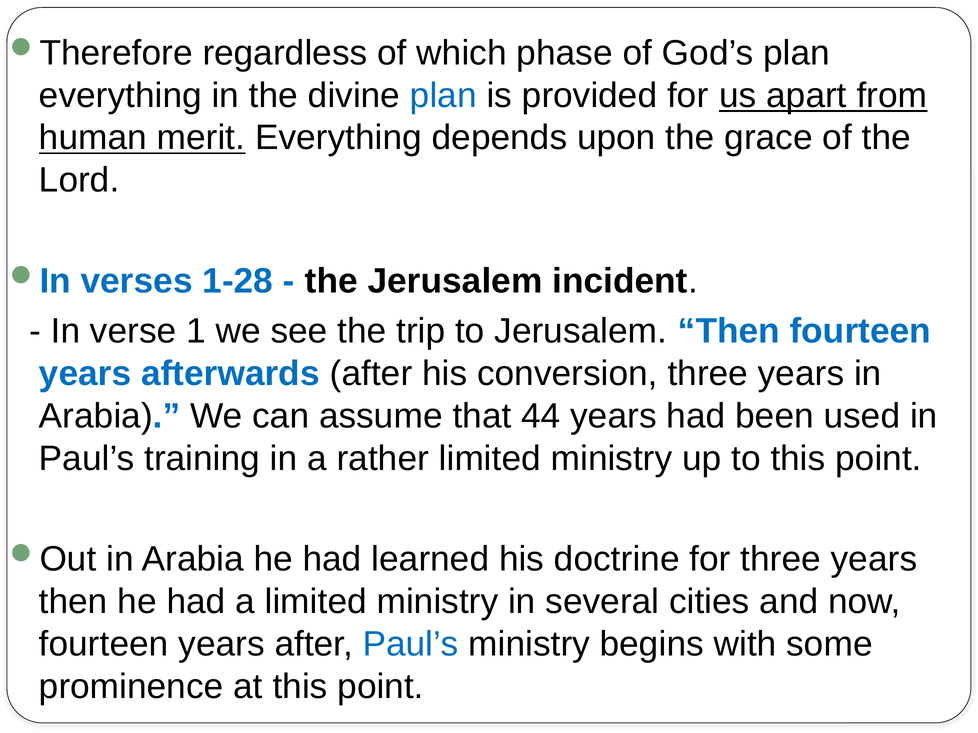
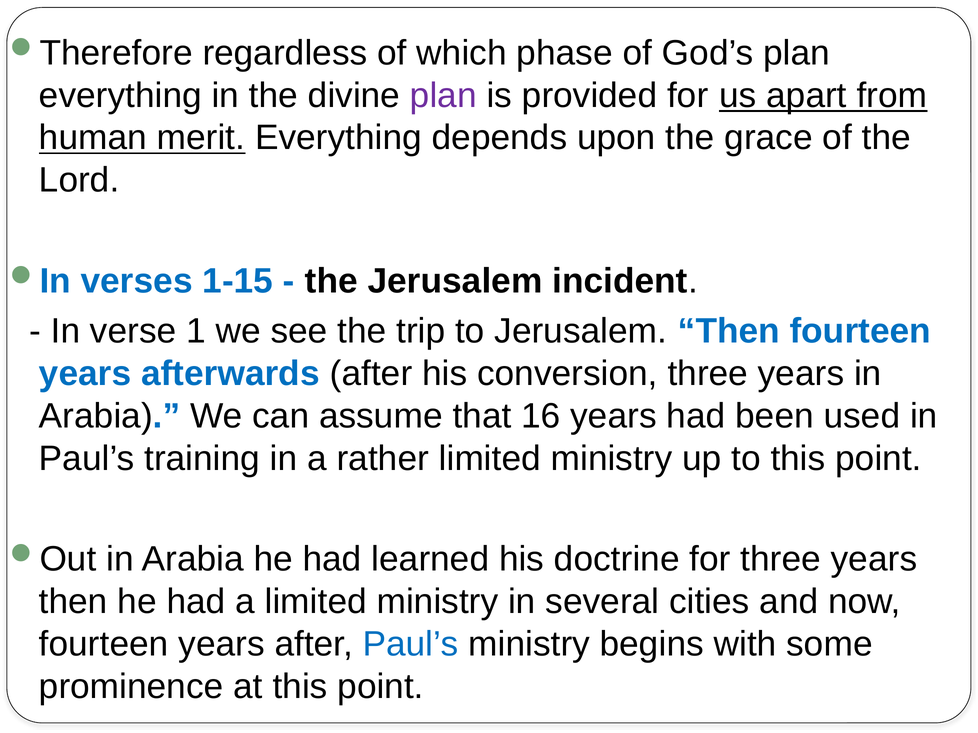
plan colour: blue -> purple (443, 95)
1-28: 1-28 -> 1-15 (238, 281)
44: 44 -> 16 (541, 416)
